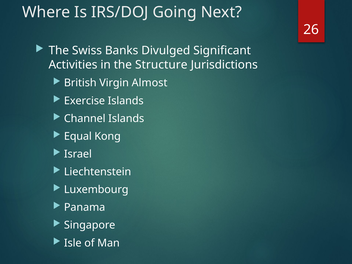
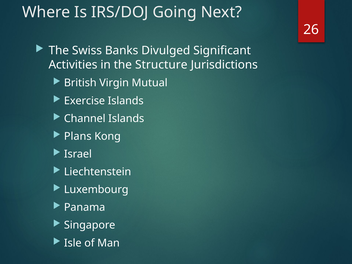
Almost: Almost -> Mutual (150, 83)
Equal: Equal -> Plans (78, 136)
